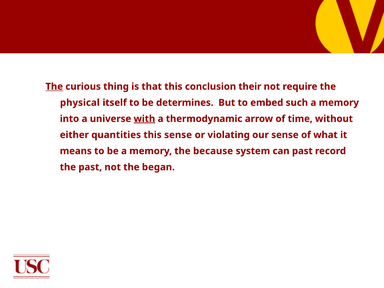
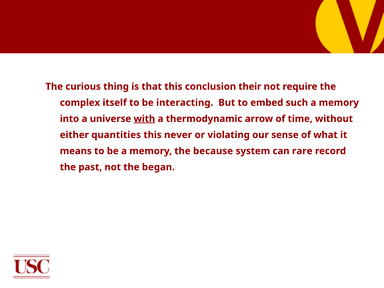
The underline: present -> none (54, 87)
physical: physical -> complex (80, 103)
determines: determines -> interacting (185, 103)
this sense: sense -> never (178, 135)
can past: past -> rare (302, 151)
